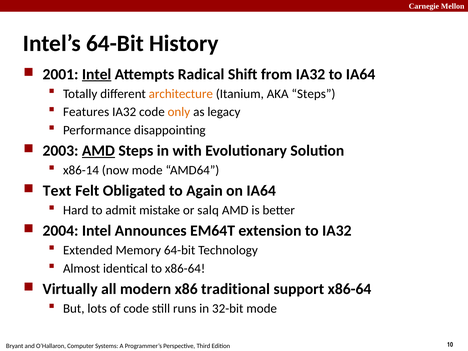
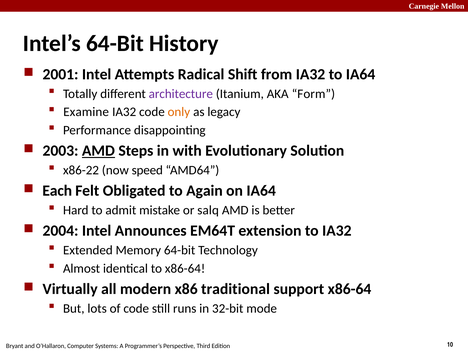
Intel underline: present -> none (97, 74)
architecture colour: orange -> purple (181, 94)
AKA Steps: Steps -> Form (313, 94)
Features: Features -> Examine (86, 112)
x86-14: x86-14 -> x86-22 (81, 170)
now mode: mode -> speed (147, 170)
Text: Text -> Each (57, 191)
